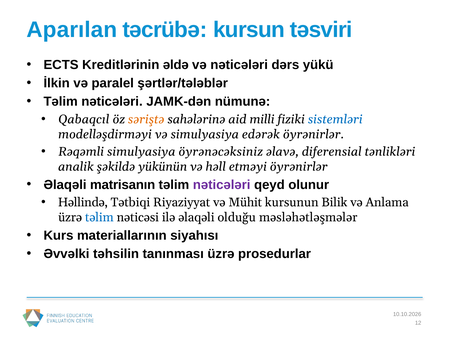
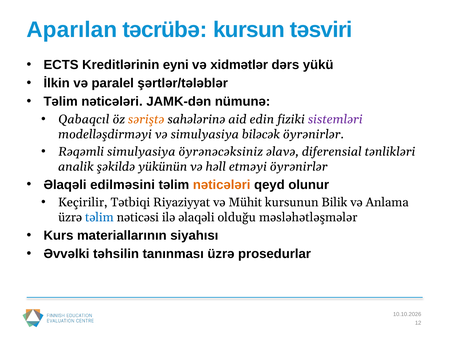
əldə: əldə -> eyni (176, 65)
və nəticələri: nəticələri -> xidmətlər (239, 65)
milli: milli -> edin (262, 119)
sistemləri colour: blue -> purple (335, 119)
edərək: edərək -> biləcək (261, 134)
matrisanın: matrisanın -> edilməsini (123, 185)
nəticələri colour: purple -> orange (222, 185)
Həllində: Həllində -> Keçirilir (83, 203)
